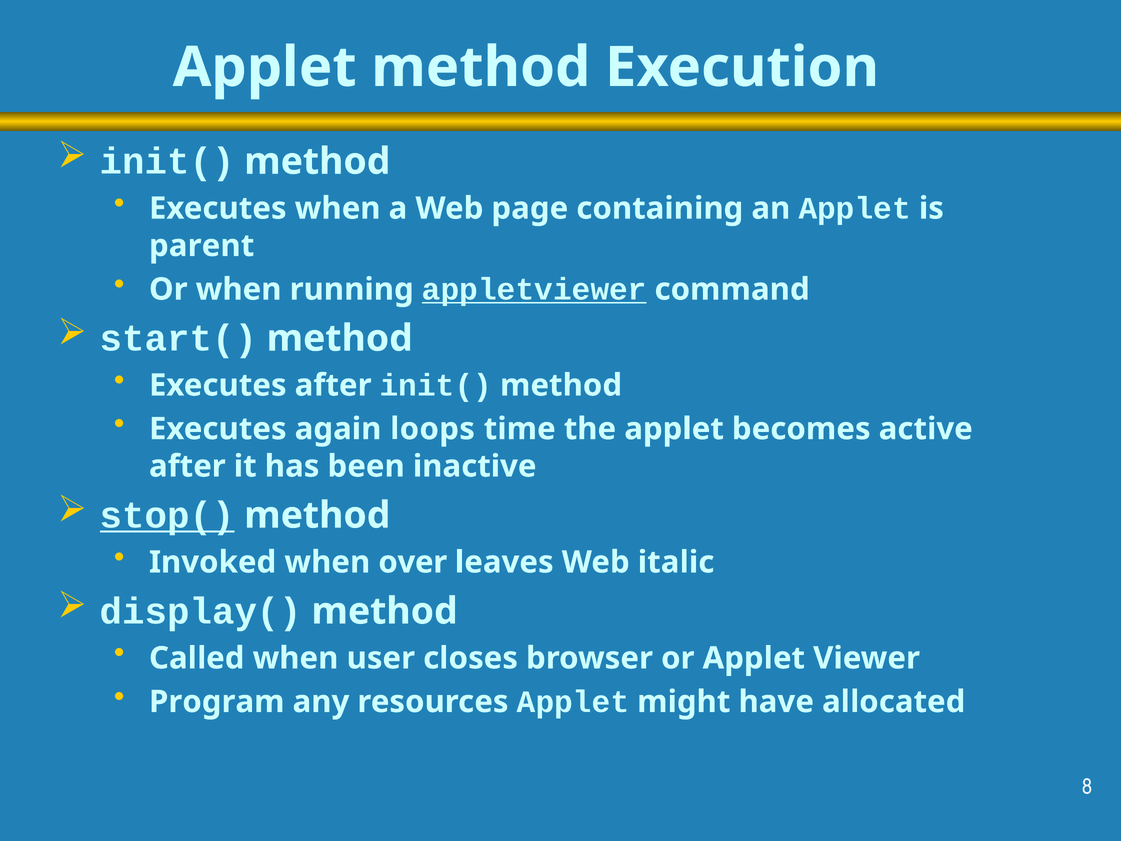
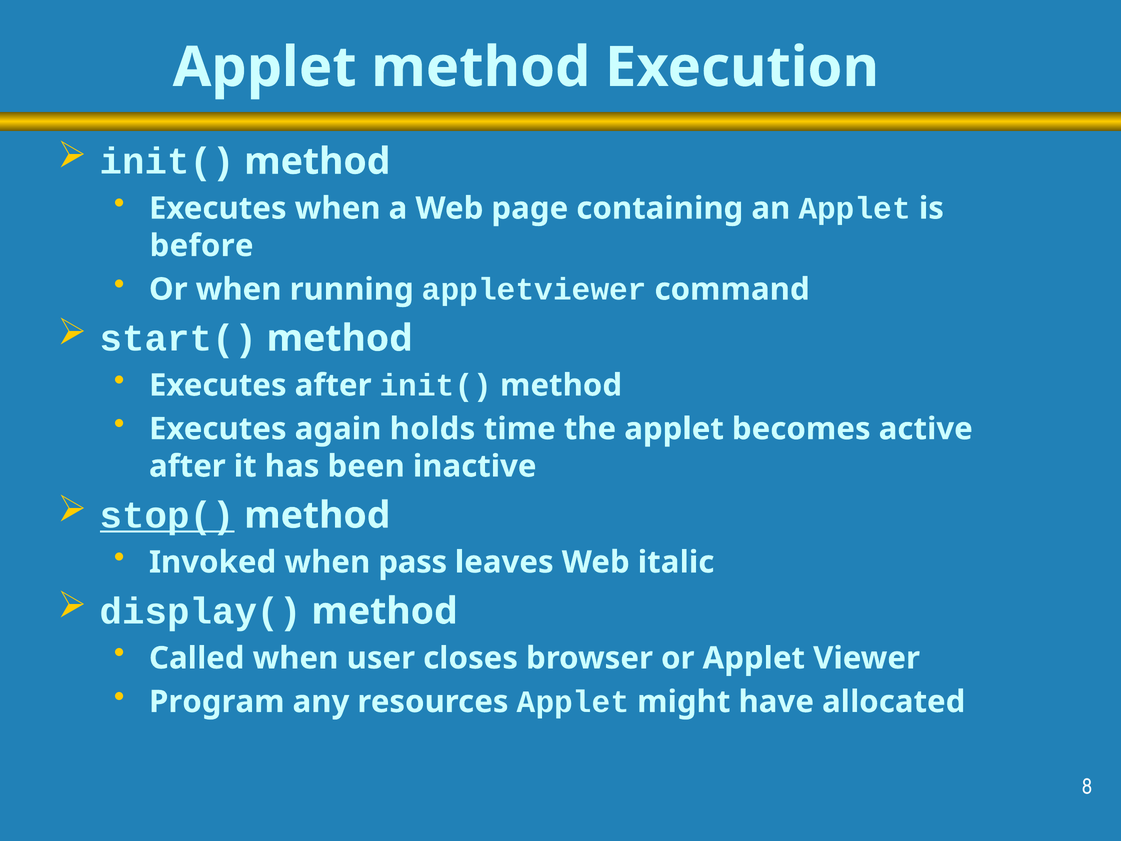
parent: parent -> before (202, 246)
appletviewer underline: present -> none (534, 289)
loops: loops -> holds (432, 429)
over: over -> pass (413, 562)
